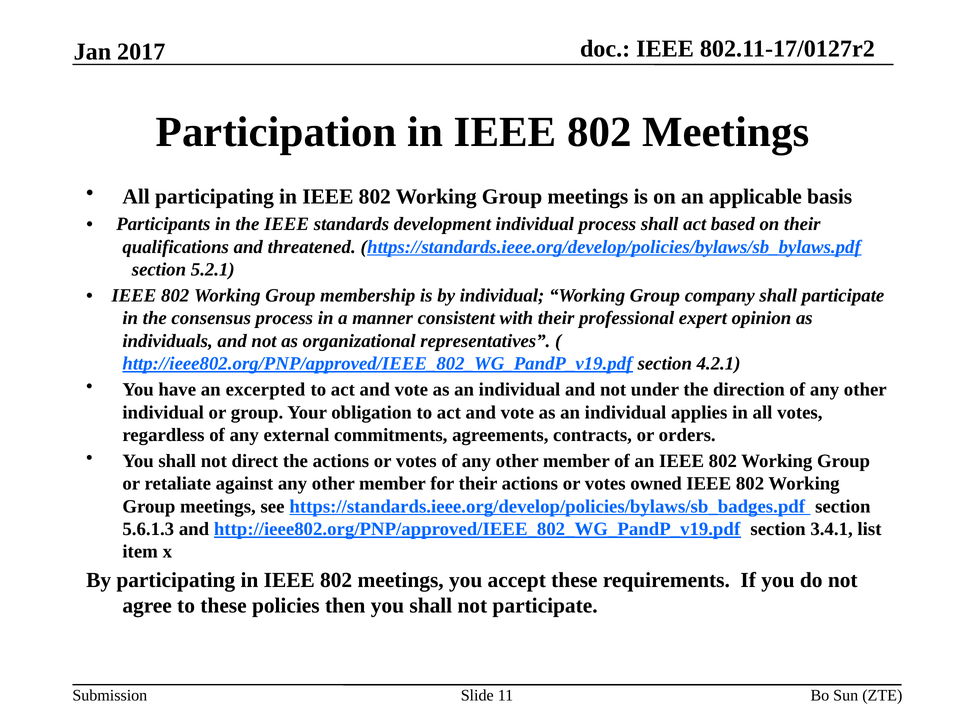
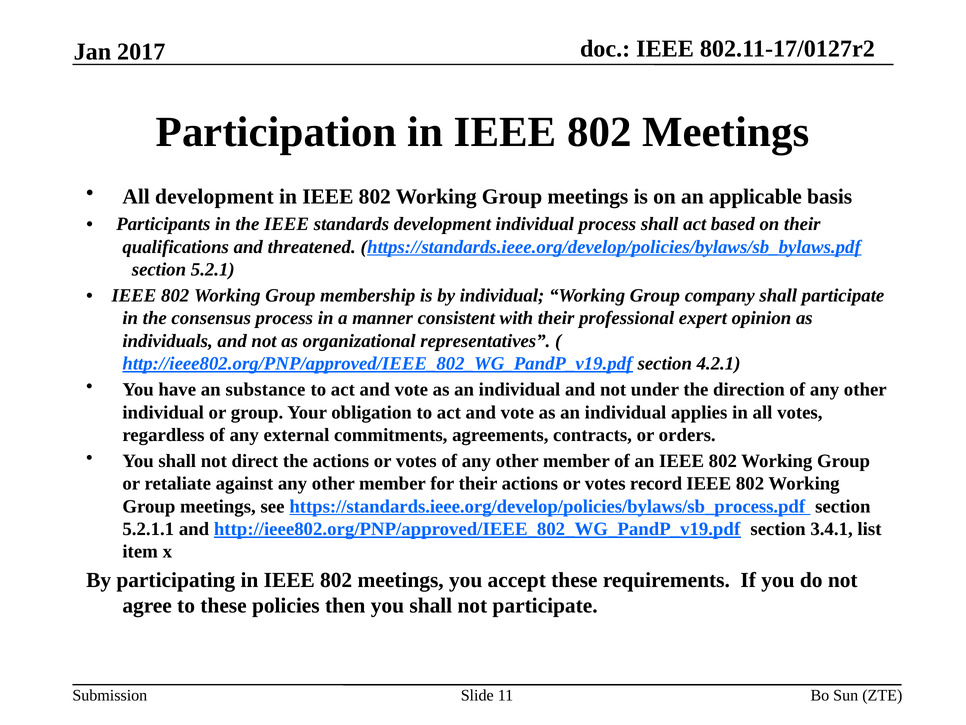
All participating: participating -> development (214, 196)
excerpted: excerpted -> substance (265, 389)
owned: owned -> record (656, 483)
https://standards.ieee.org/develop/policies/bylaws/sb_badges.pdf: https://standards.ieee.org/develop/policies/bylaws/sb_badges.pdf -> https://standards.ieee.org/develop/policies/bylaws/sb_process.pdf (547, 506)
5.6.1.3: 5.6.1.3 -> 5.2.1.1 (148, 529)
